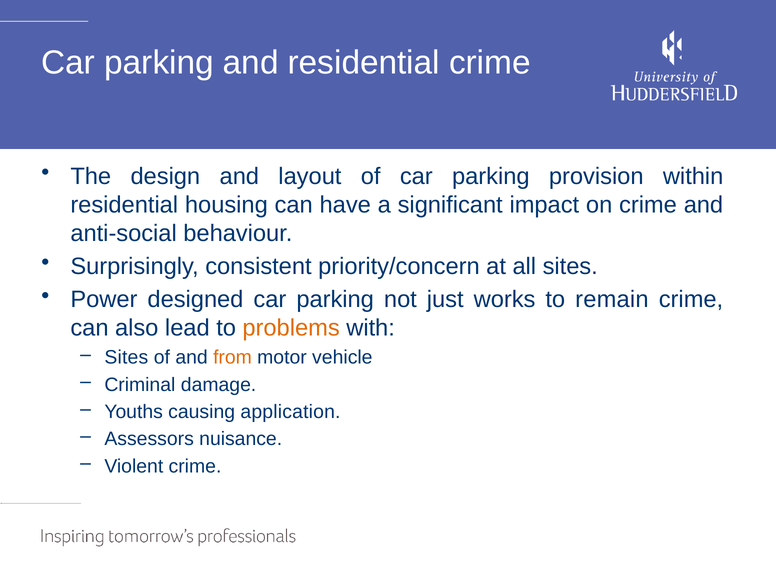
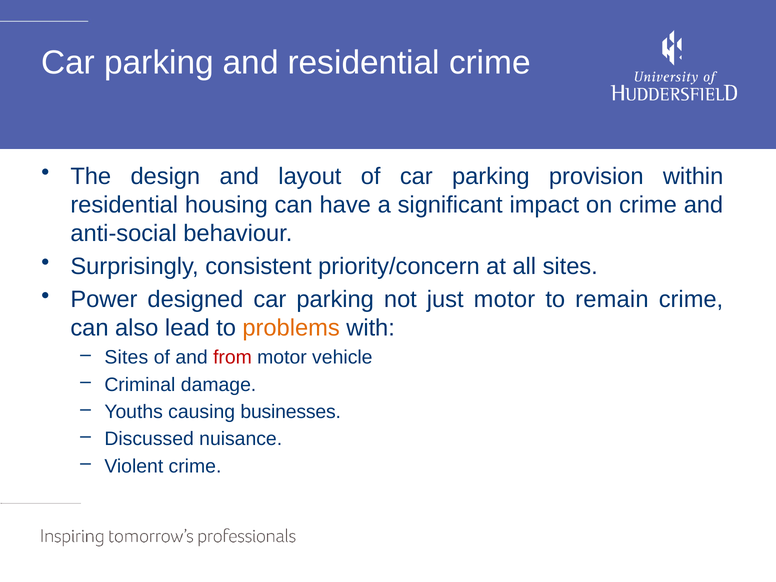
just works: works -> motor (504, 300)
from colour: orange -> red (233, 357)
application: application -> businesses (291, 412)
Assessors: Assessors -> Discussed (149, 439)
